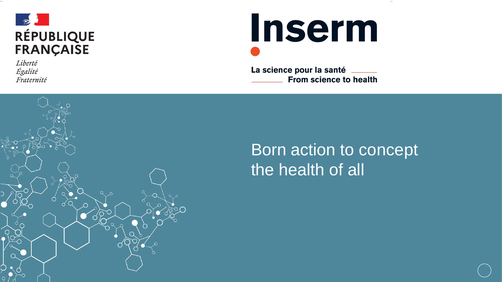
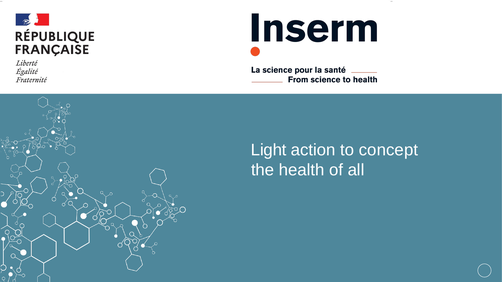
Born: Born -> Light (269, 150)
